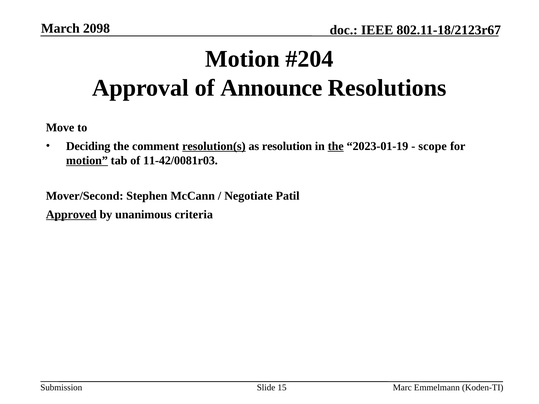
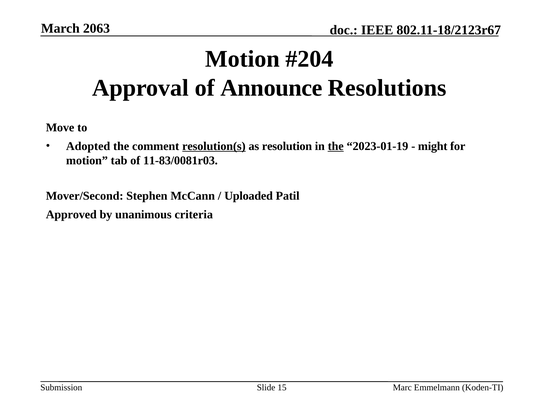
2098: 2098 -> 2063 (96, 29)
Deciding: Deciding -> Adopted (88, 146)
scope: scope -> might (433, 146)
motion underline: present -> none (87, 161)
11-42/0081r03: 11-42/0081r03 -> 11-83/0081r03 (181, 161)
Negotiate: Negotiate -> Uploaded (249, 196)
Approved underline: present -> none (71, 215)
